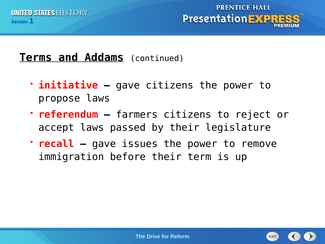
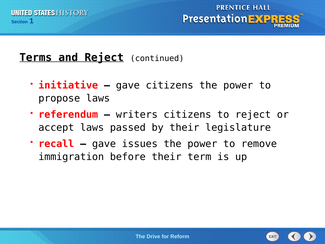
and Addams: Addams -> Reject (104, 58)
farmers: farmers -> writers (137, 114)
